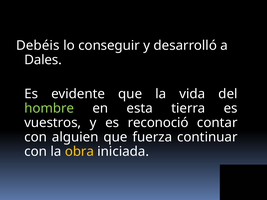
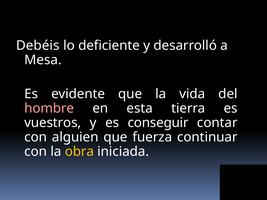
conseguir: conseguir -> deficiente (109, 45)
Dales: Dales -> Mesa (43, 60)
hombre colour: light green -> pink (49, 108)
reconoció: reconoció -> conseguir (158, 123)
